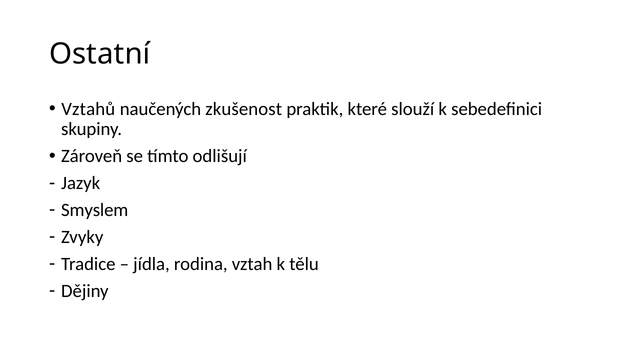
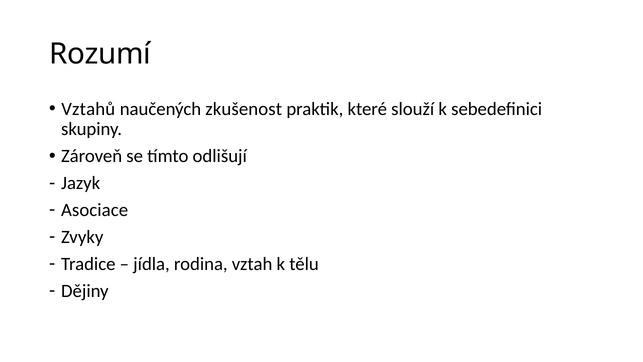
Ostatní: Ostatní -> Rozumí (100, 54)
Smyslem: Smyslem -> Asociace (95, 210)
